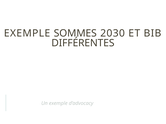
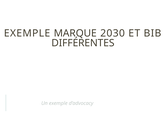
SOMMES: SOMMES -> MARQUE (75, 33)
